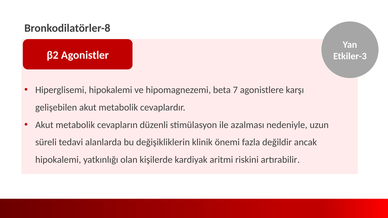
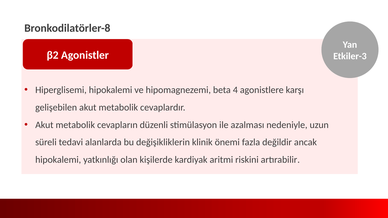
7: 7 -> 4 (235, 90)
